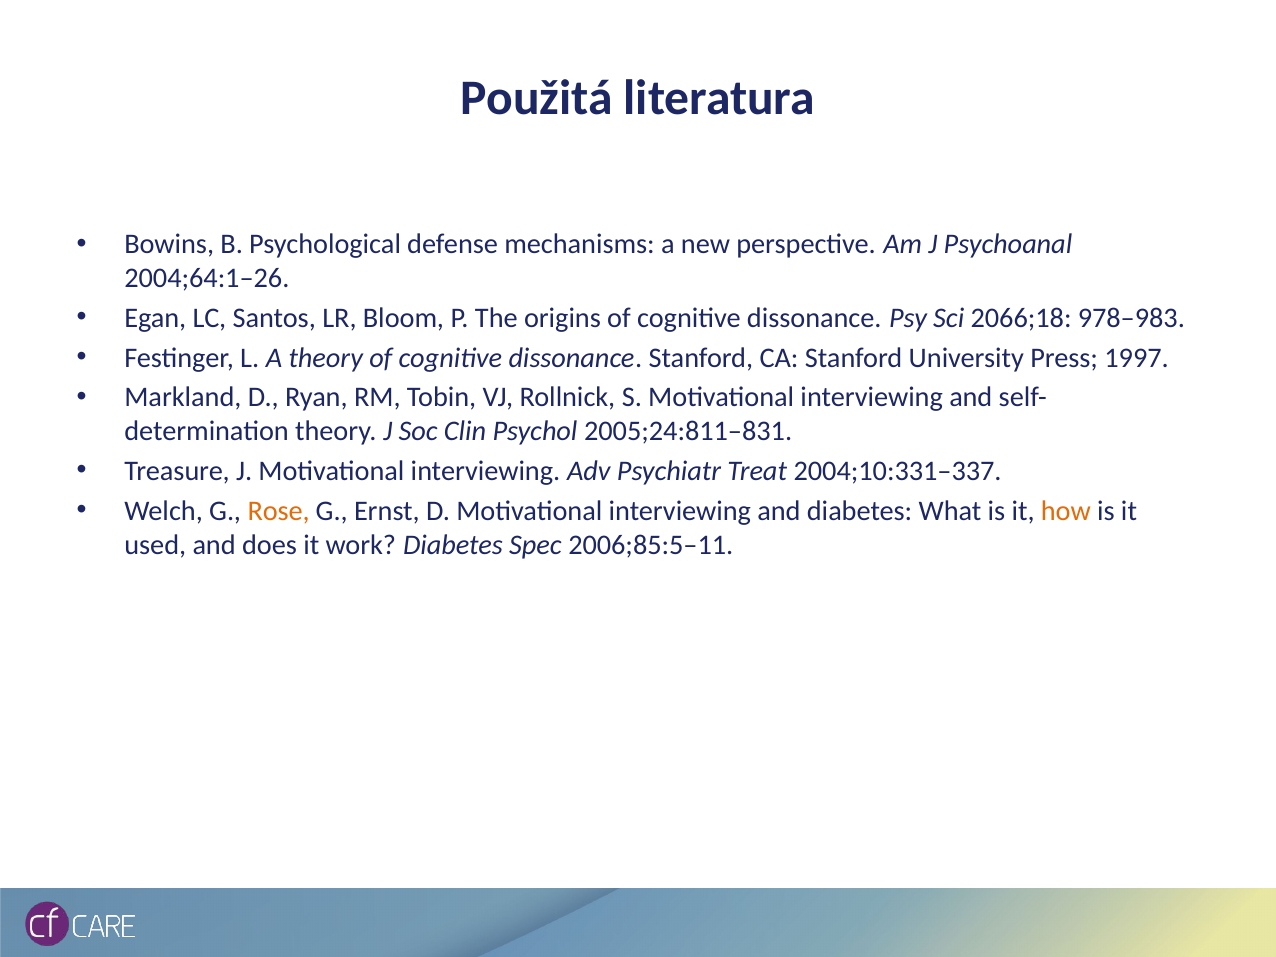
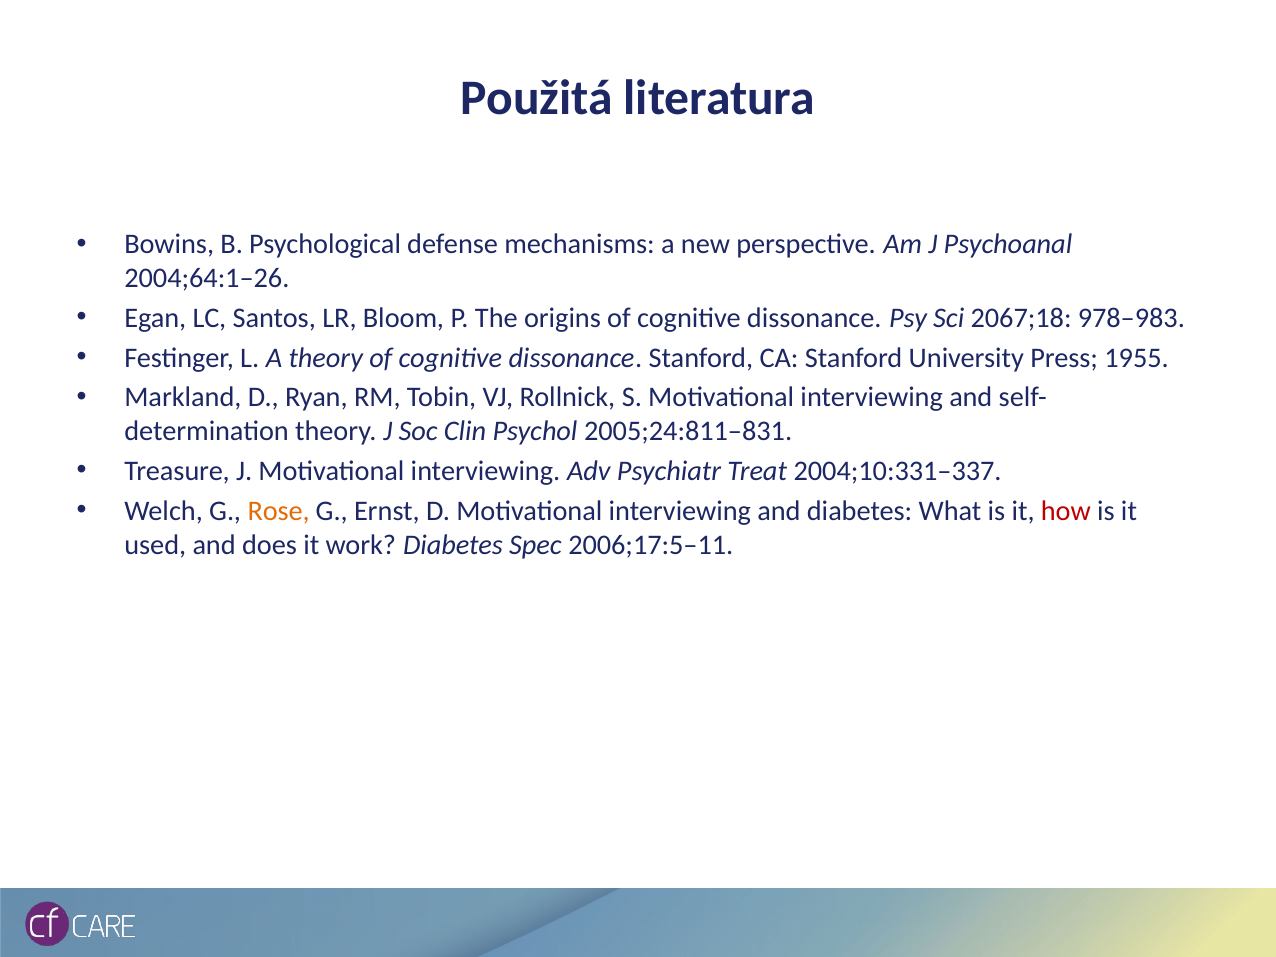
2066;18: 2066;18 -> 2067;18 (1021, 318)
1997: 1997 -> 1955 (1137, 358)
how colour: orange -> red (1066, 511)
2006;85:5–11: 2006;85:5–11 -> 2006;17:5–11 (651, 545)
